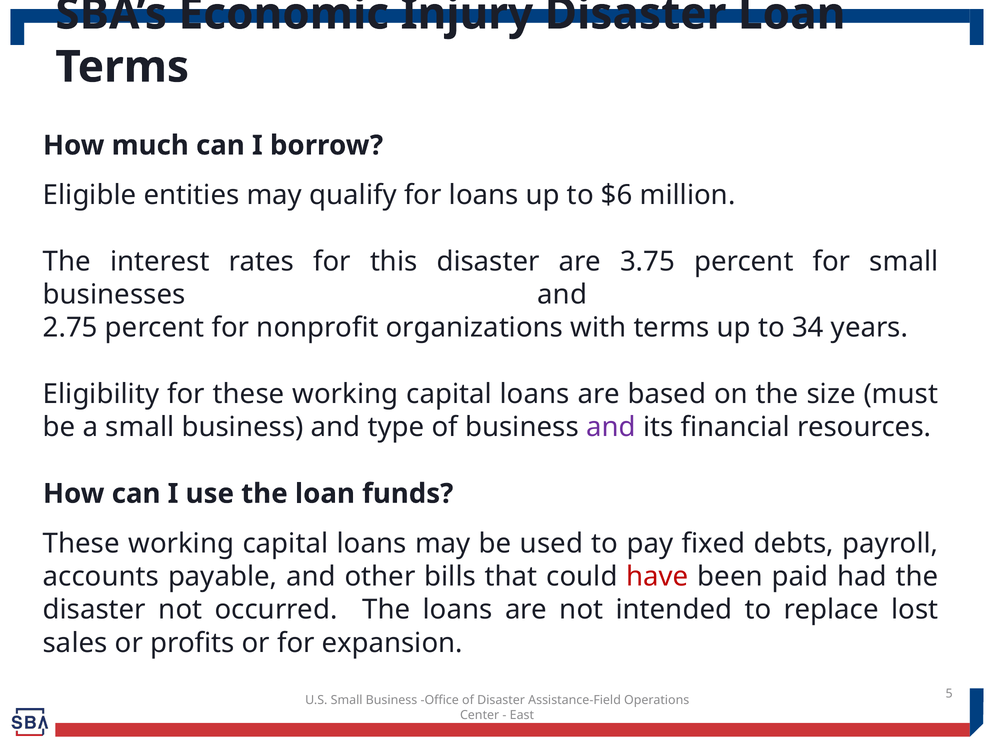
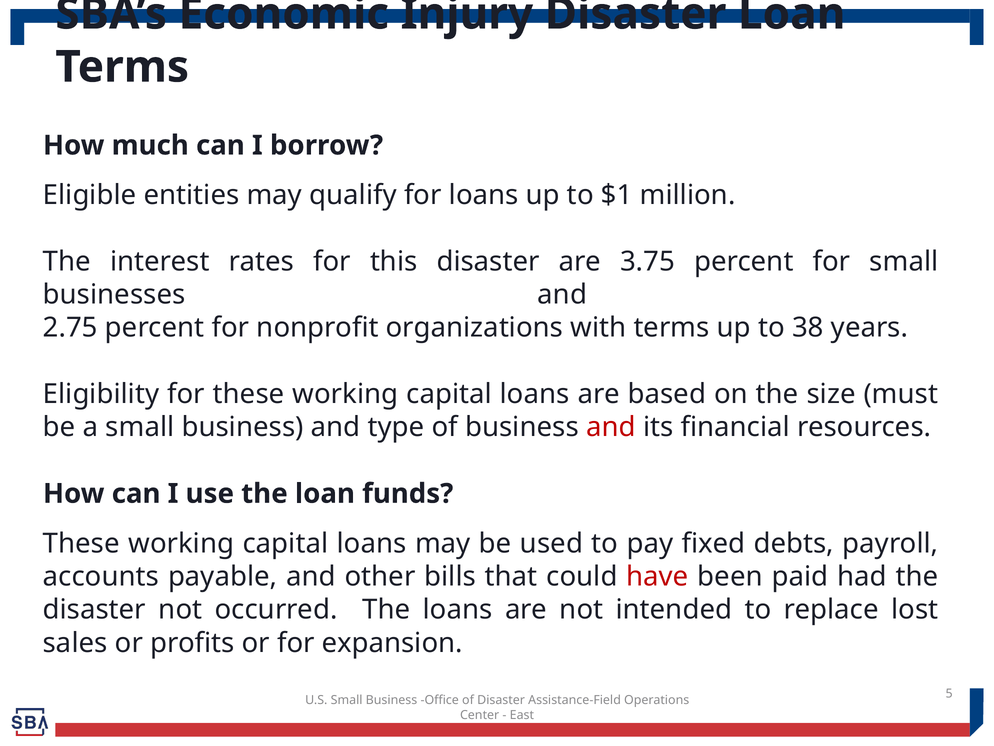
$6: $6 -> $1 (617, 195)
34: 34 -> 38 (808, 328)
and colour: purple -> red (611, 427)
